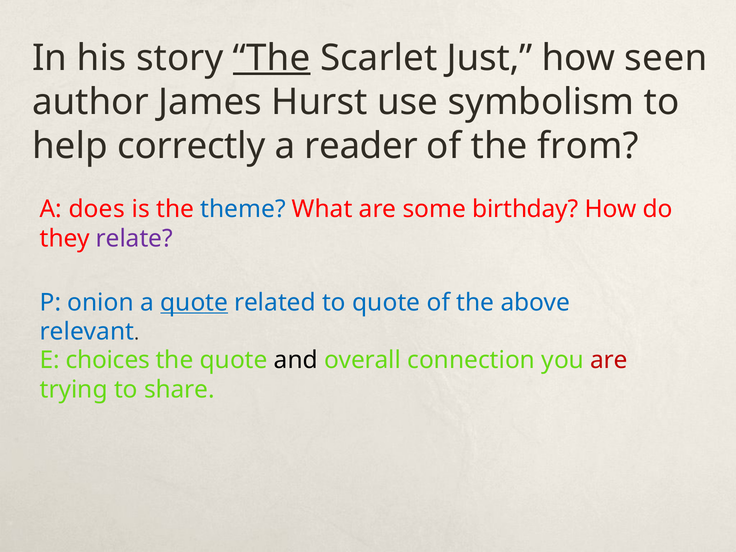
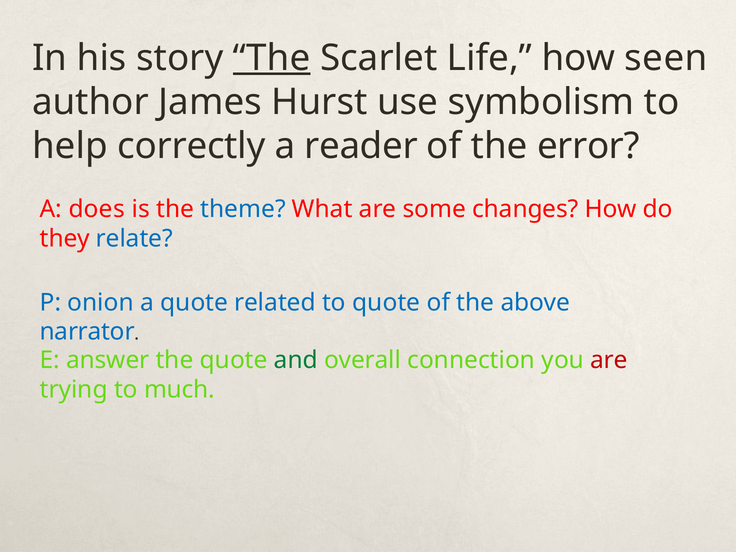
Just: Just -> Life (490, 58)
from: from -> error (588, 146)
birthday: birthday -> changes (525, 209)
relate colour: purple -> blue (134, 239)
quote underline: present -> none (194, 302)
relevant: relevant -> narrator (87, 332)
choices: choices -> answer (108, 360)
and colour: black -> green (296, 360)
share: share -> much (179, 390)
